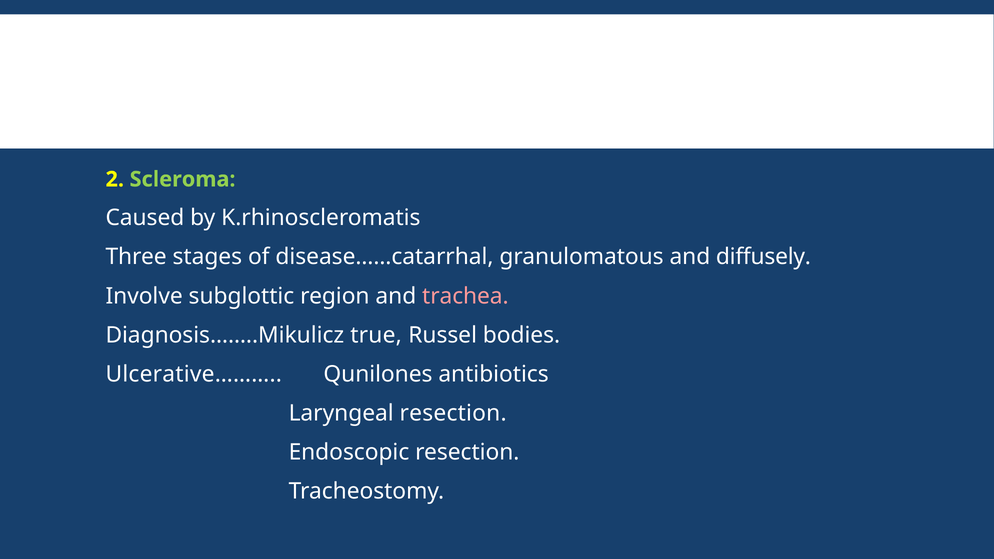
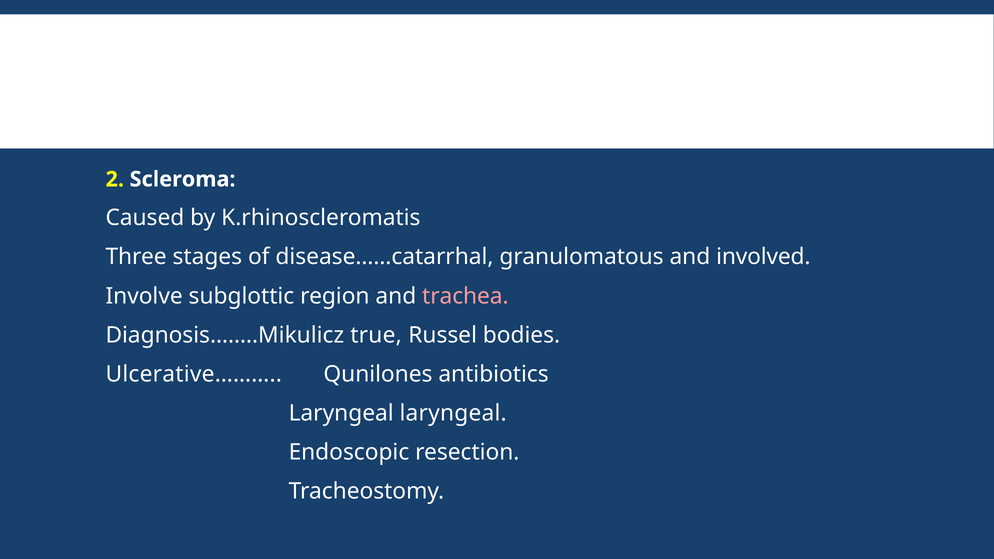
Scleroma colour: light green -> white (183, 179)
diffusely: diffusely -> involved (763, 257)
Laryngeal resection: resection -> laryngeal (453, 413)
